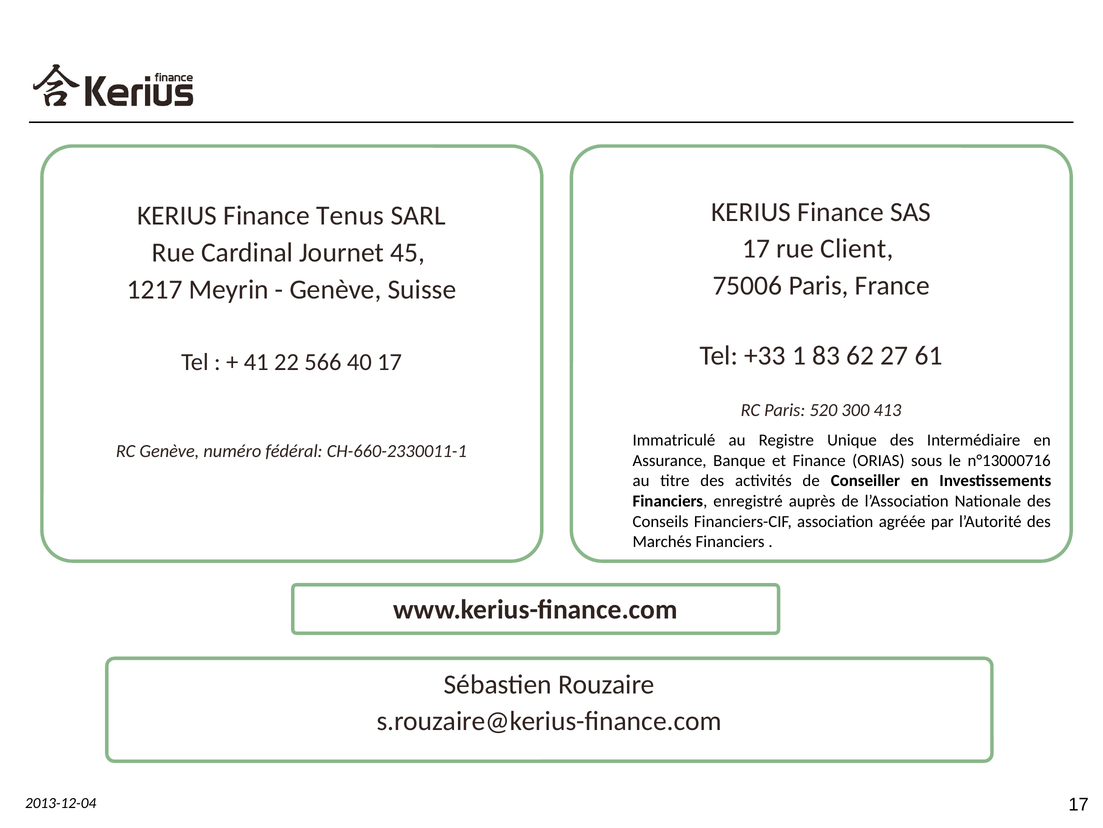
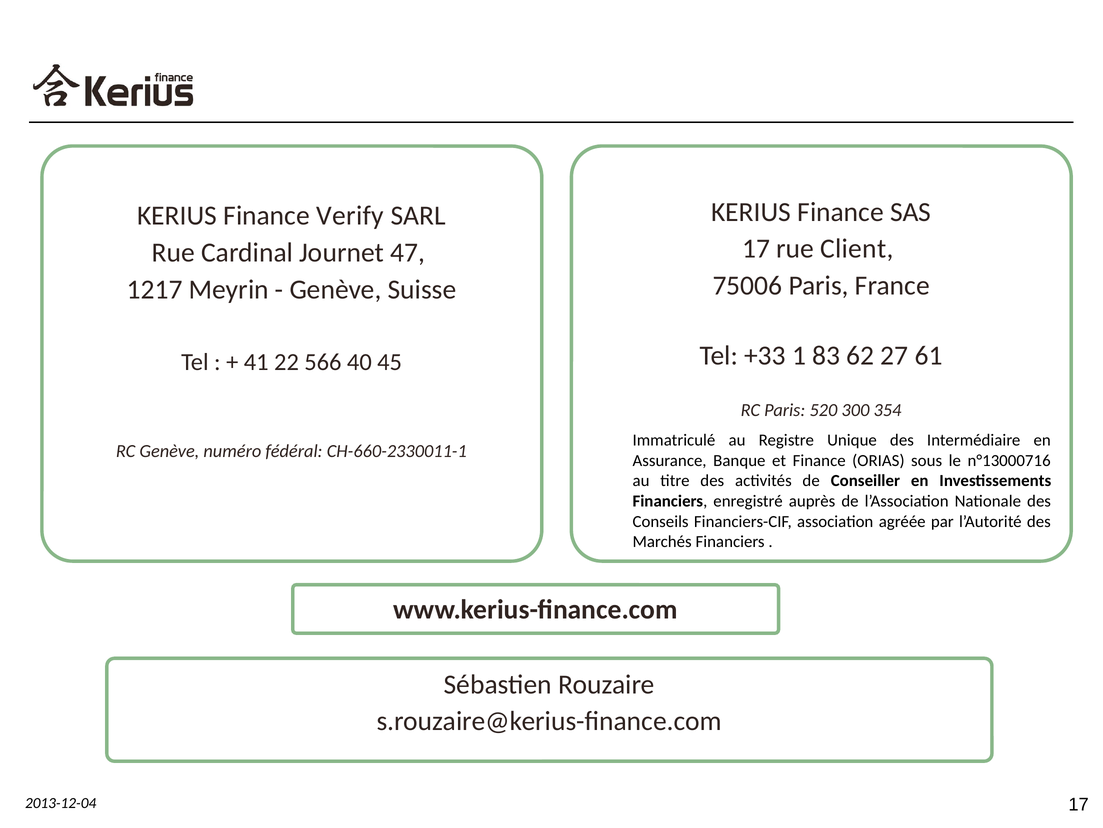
Tenus: Tenus -> Verify (350, 216)
45: 45 -> 47 (407, 252)
40 17: 17 -> 45 (390, 362)
413: 413 -> 354 (887, 410)
